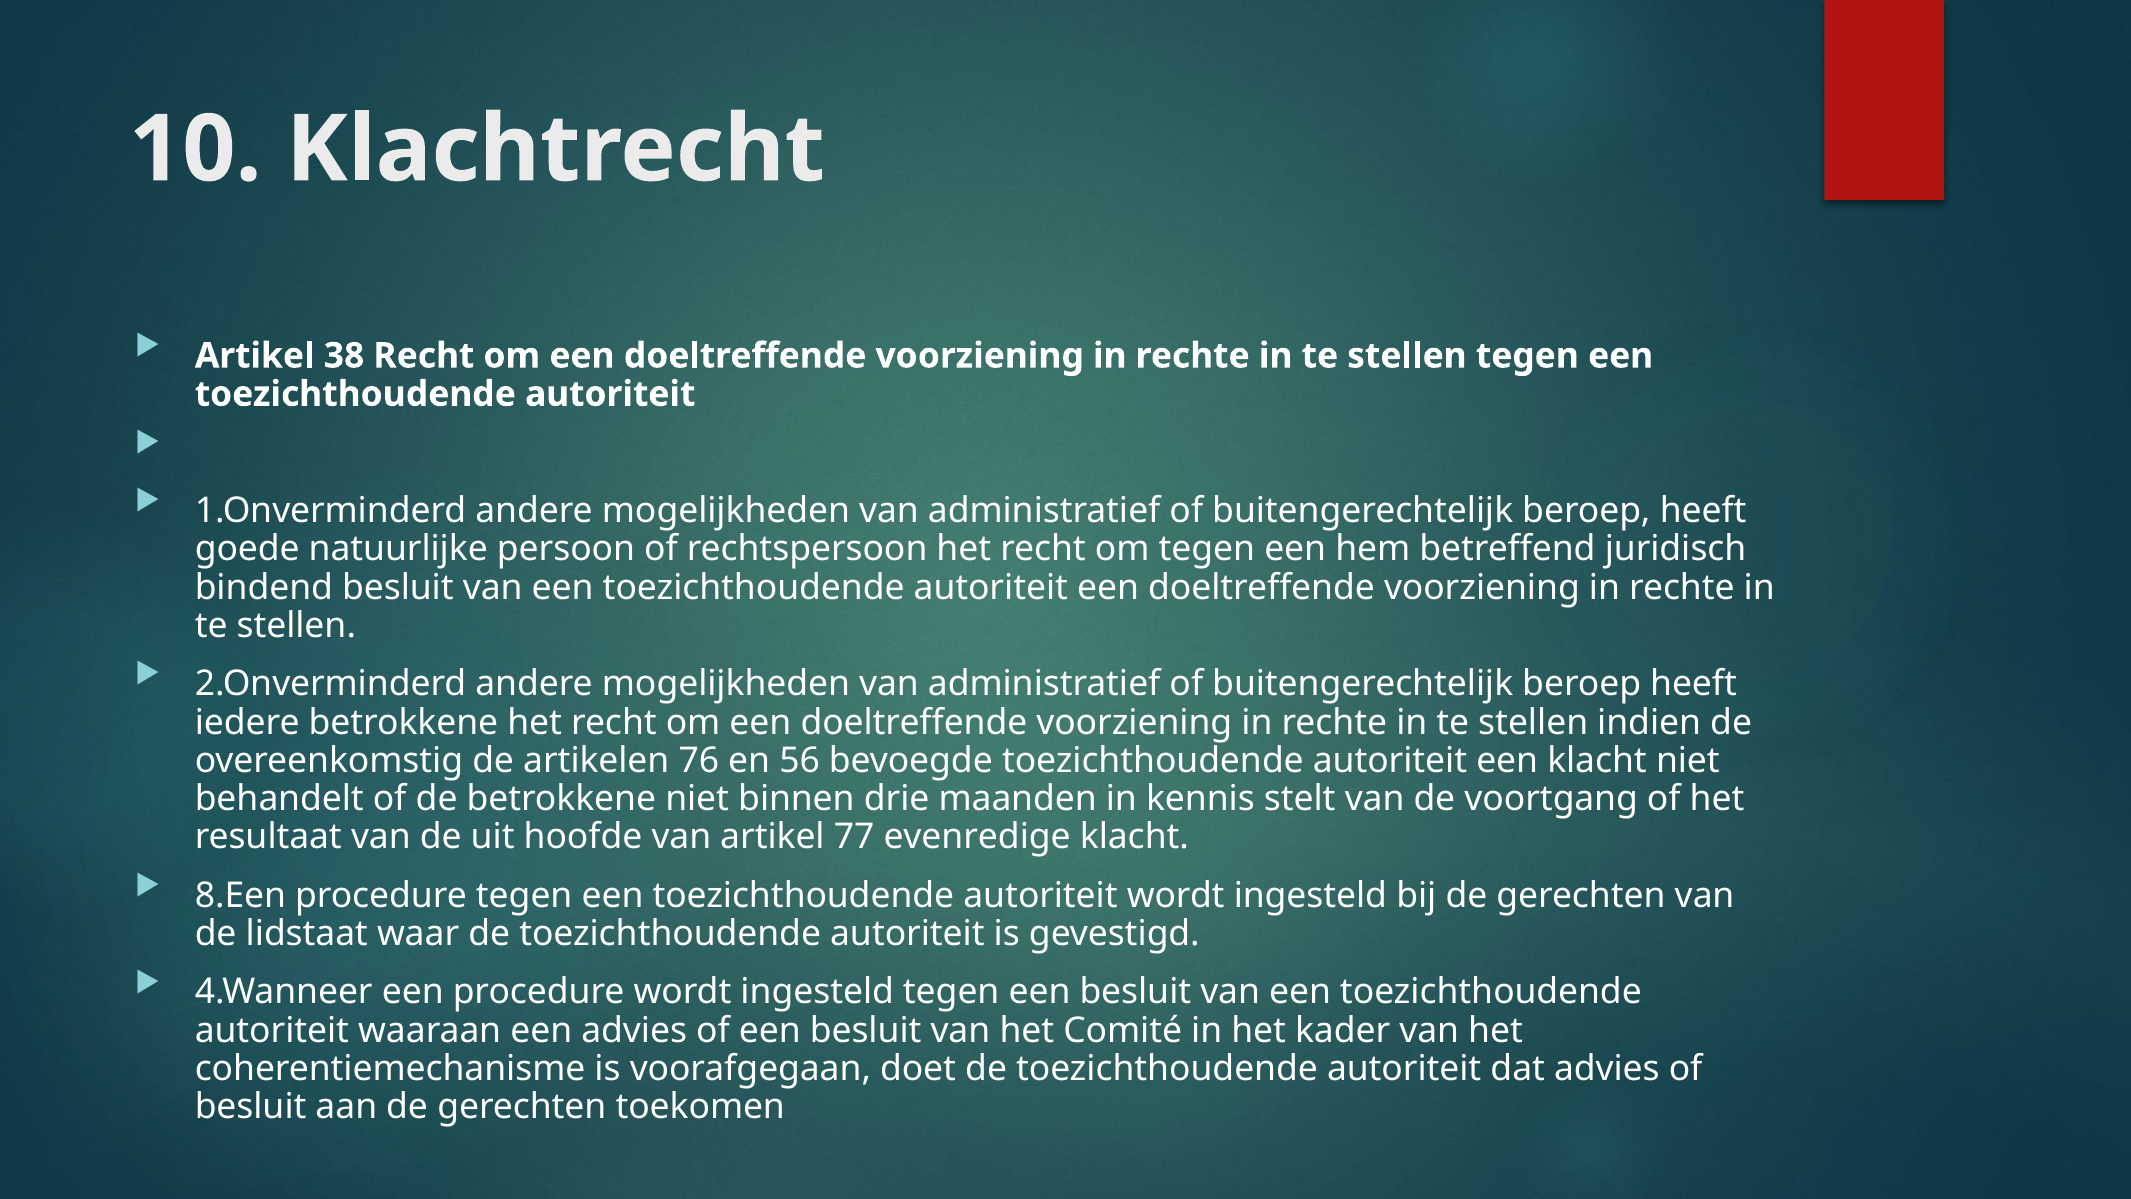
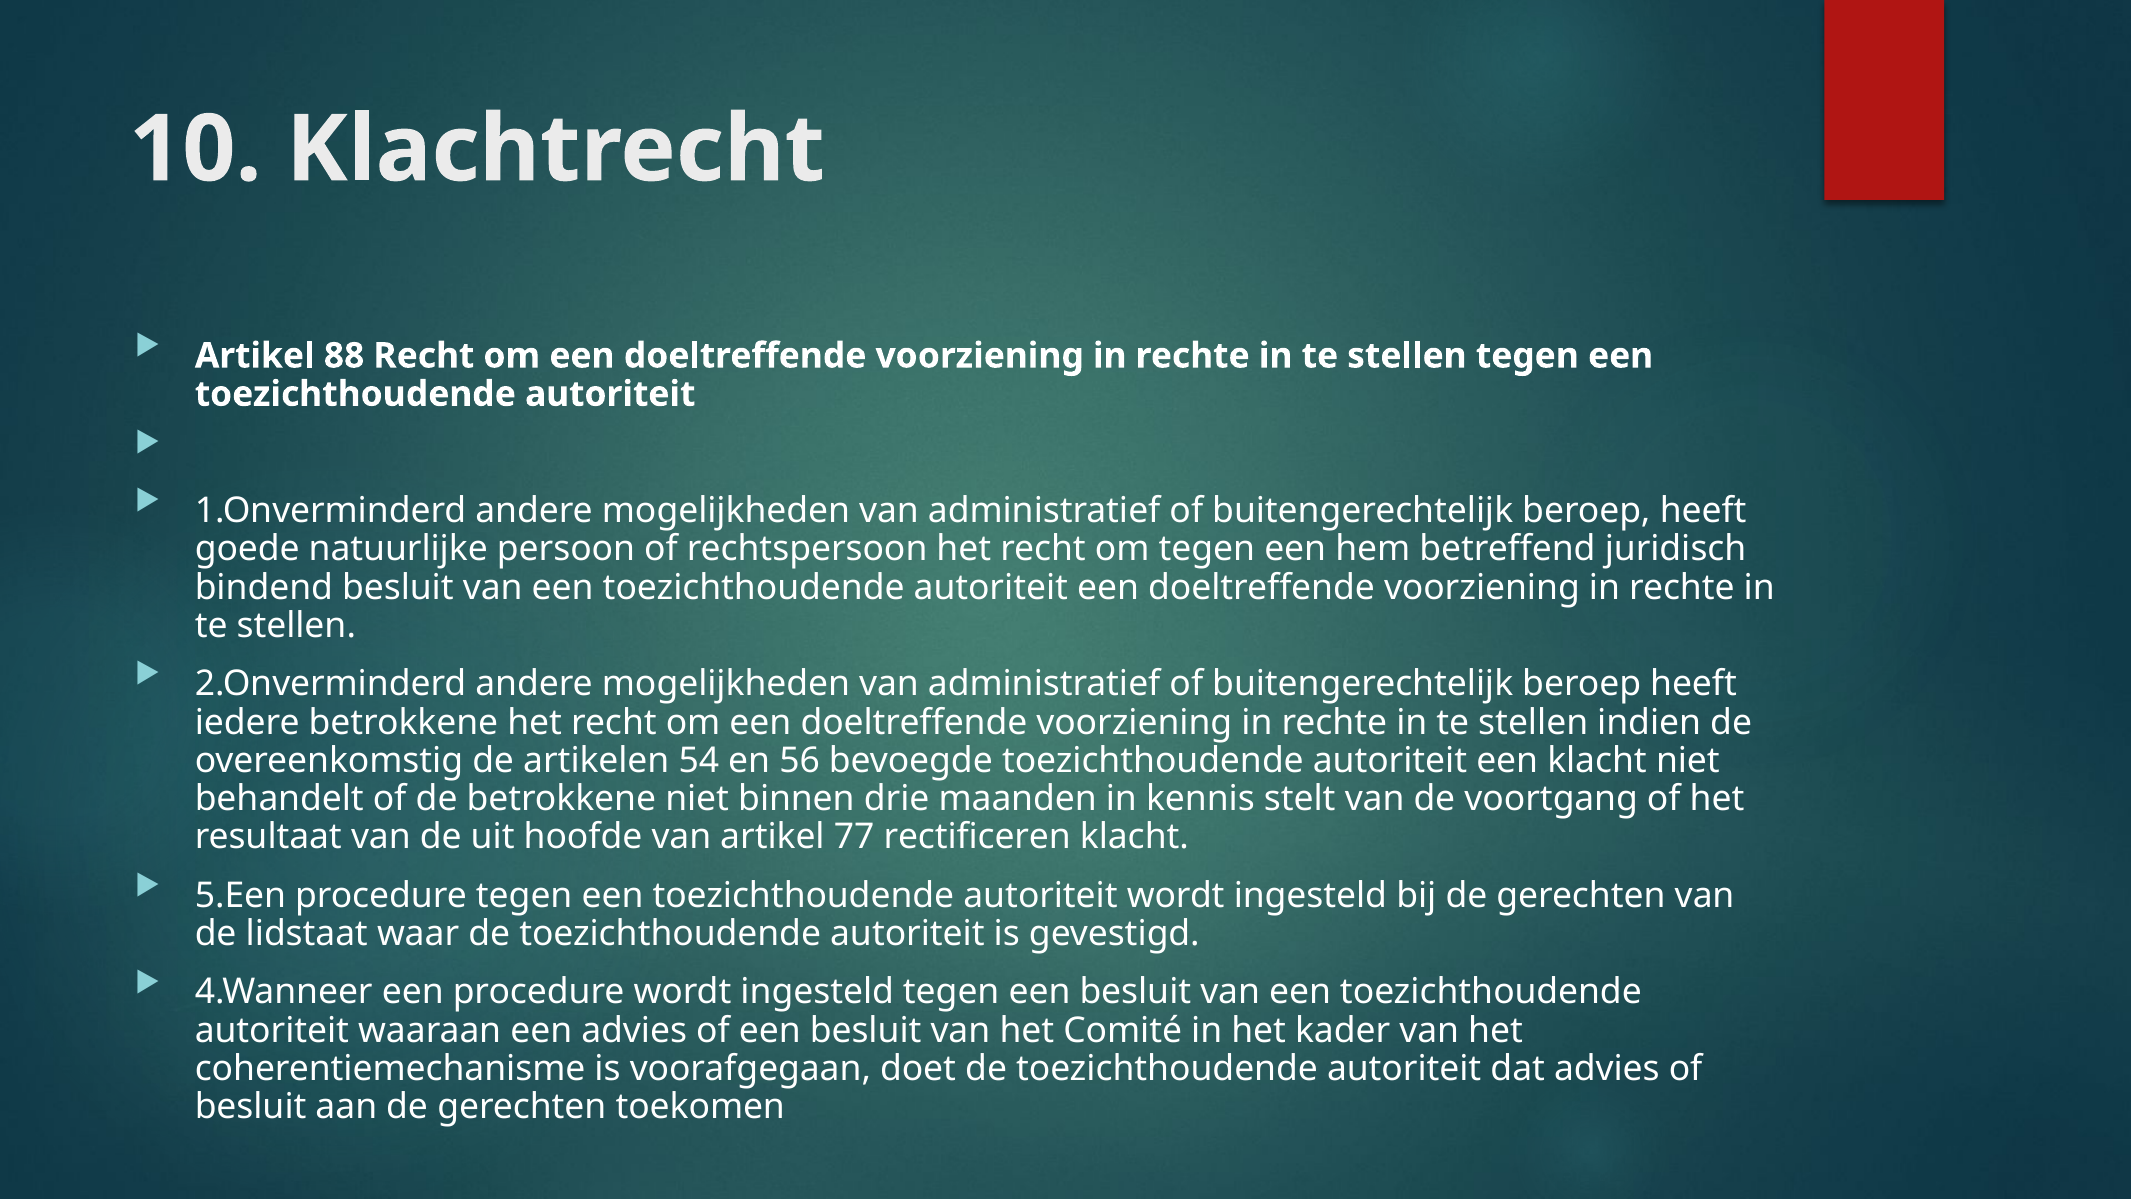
38: 38 -> 88 (344, 356)
76: 76 -> 54 (699, 760)
evenredige: evenredige -> rectificeren (977, 837)
8.Een: 8.Een -> 5.Een (240, 895)
